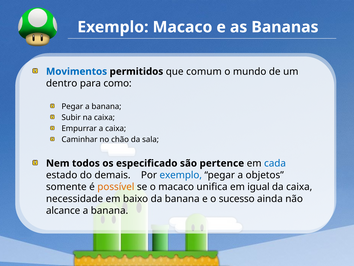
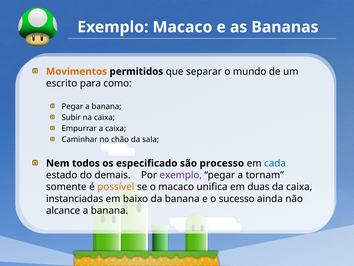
Movimentos colour: blue -> orange (77, 71)
comum: comum -> separar (204, 71)
dentro: dentro -> escrito (62, 83)
pertence: pertence -> processo (222, 163)
exemplo colour: blue -> purple (181, 175)
objetos: objetos -> tornam (265, 175)
igual: igual -> duas (258, 187)
necessidade: necessidade -> instanciadas (75, 198)
